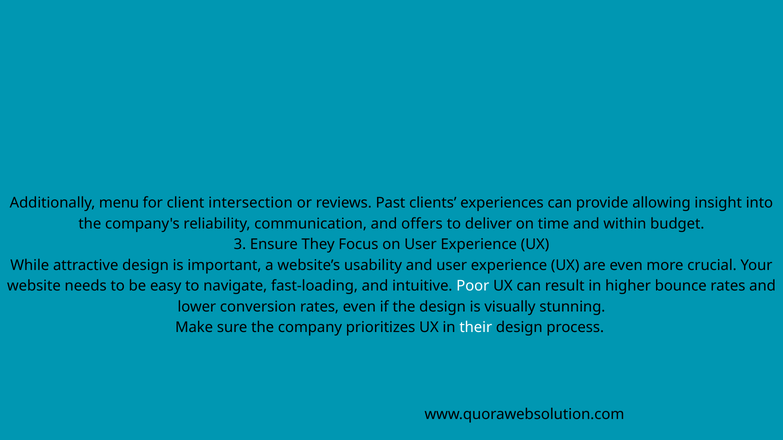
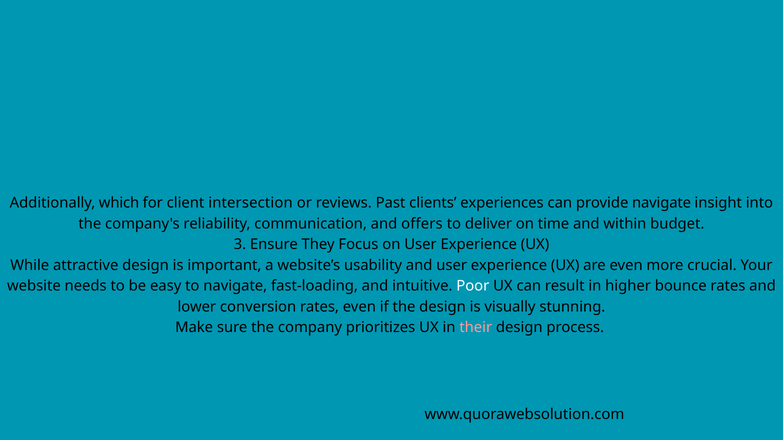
menu: menu -> which (119, 203)
provide allowing: allowing -> navigate (662, 203)
their colour: white -> pink (476, 328)
